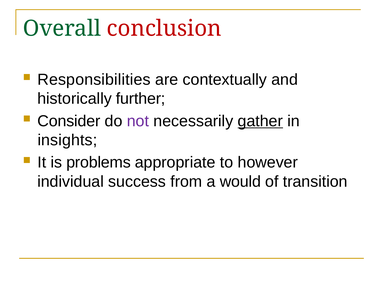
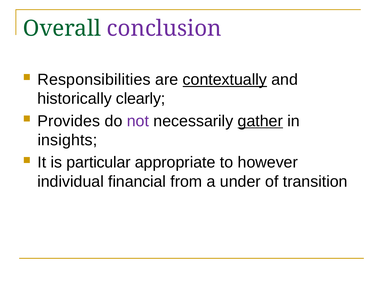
conclusion colour: red -> purple (164, 29)
contextually underline: none -> present (225, 80)
further: further -> clearly (141, 99)
Consider: Consider -> Provides (69, 121)
problems: problems -> particular (99, 163)
success: success -> financial (137, 182)
would: would -> under (240, 182)
